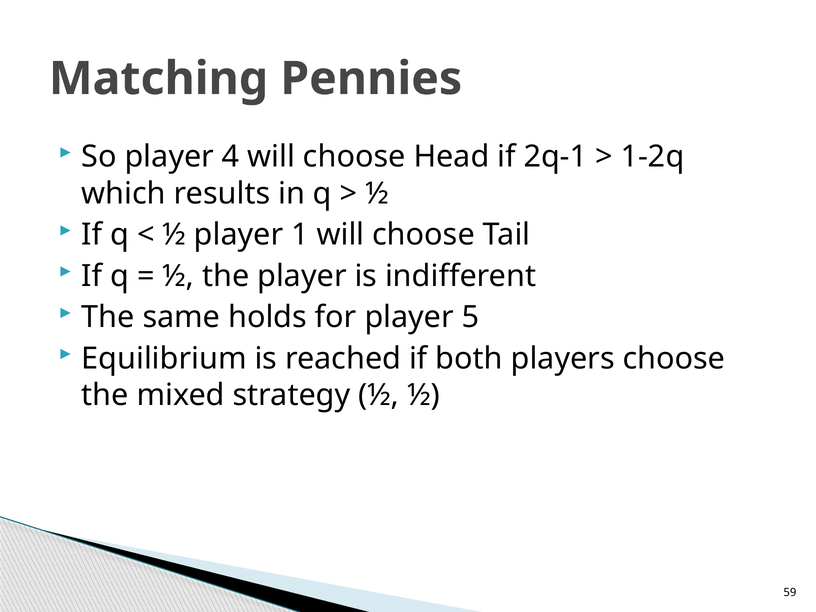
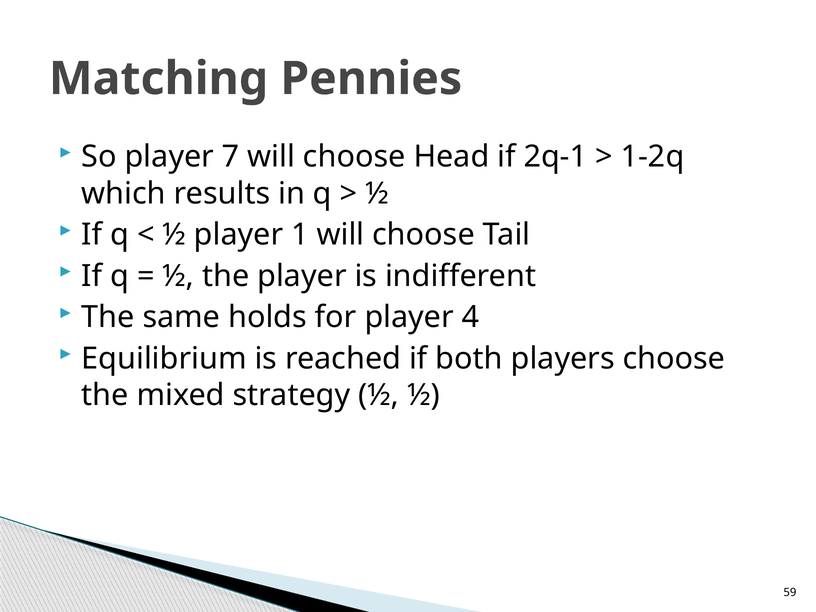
4: 4 -> 7 (231, 157)
5: 5 -> 4 (471, 317)
